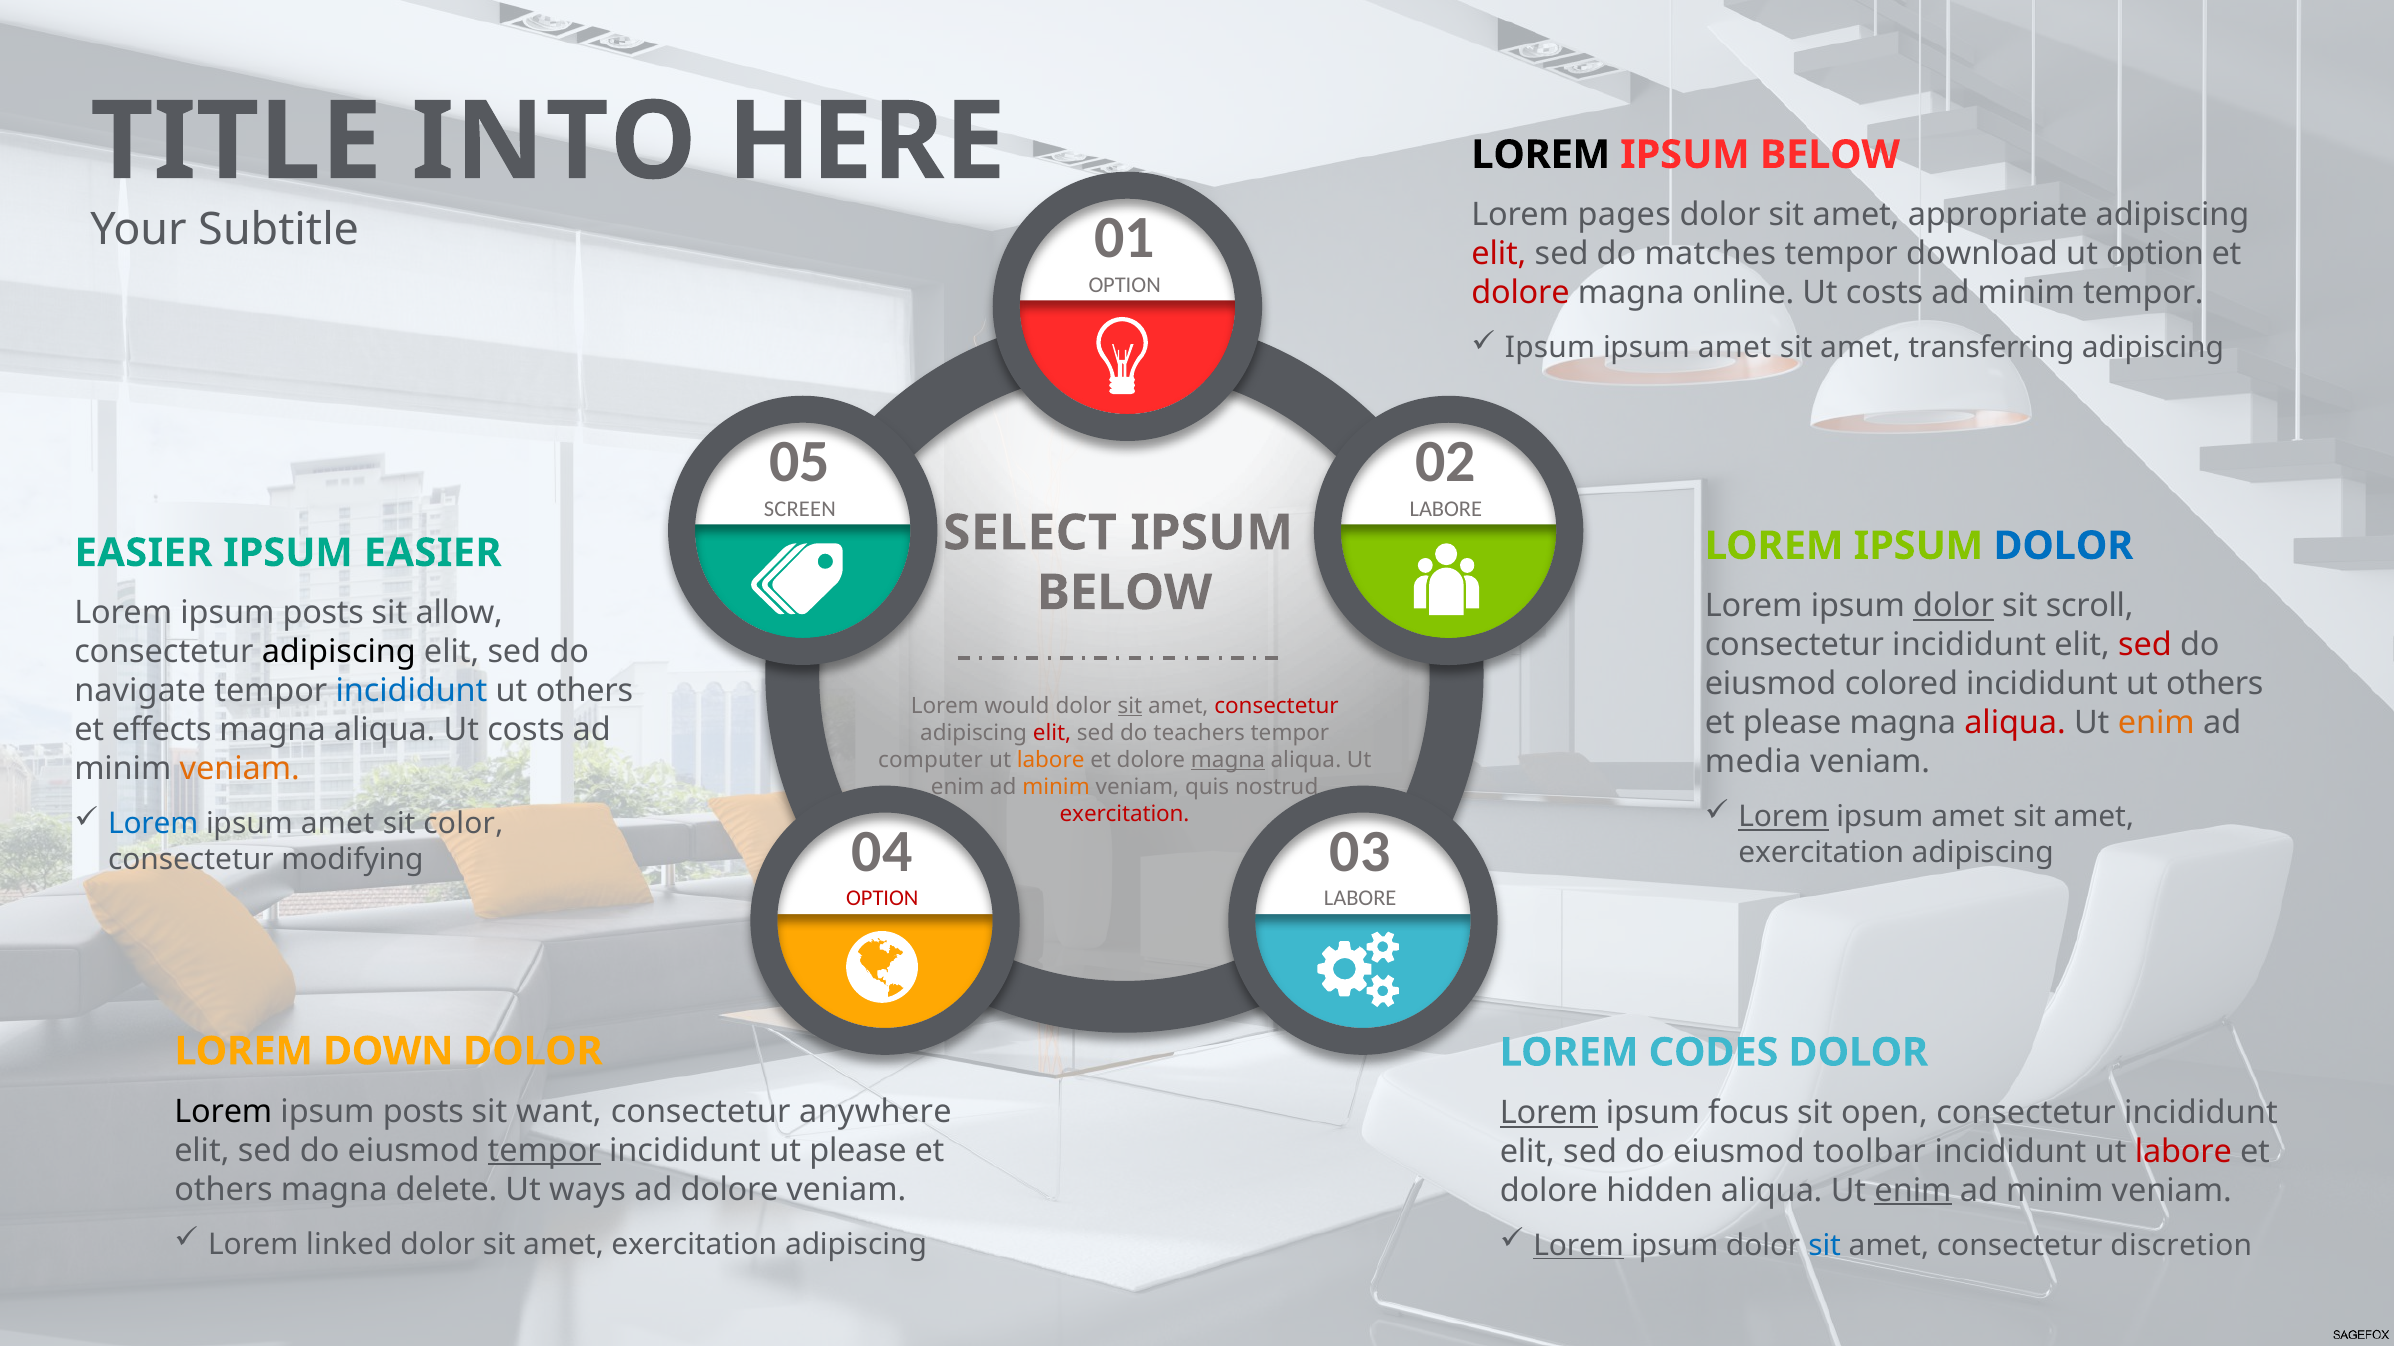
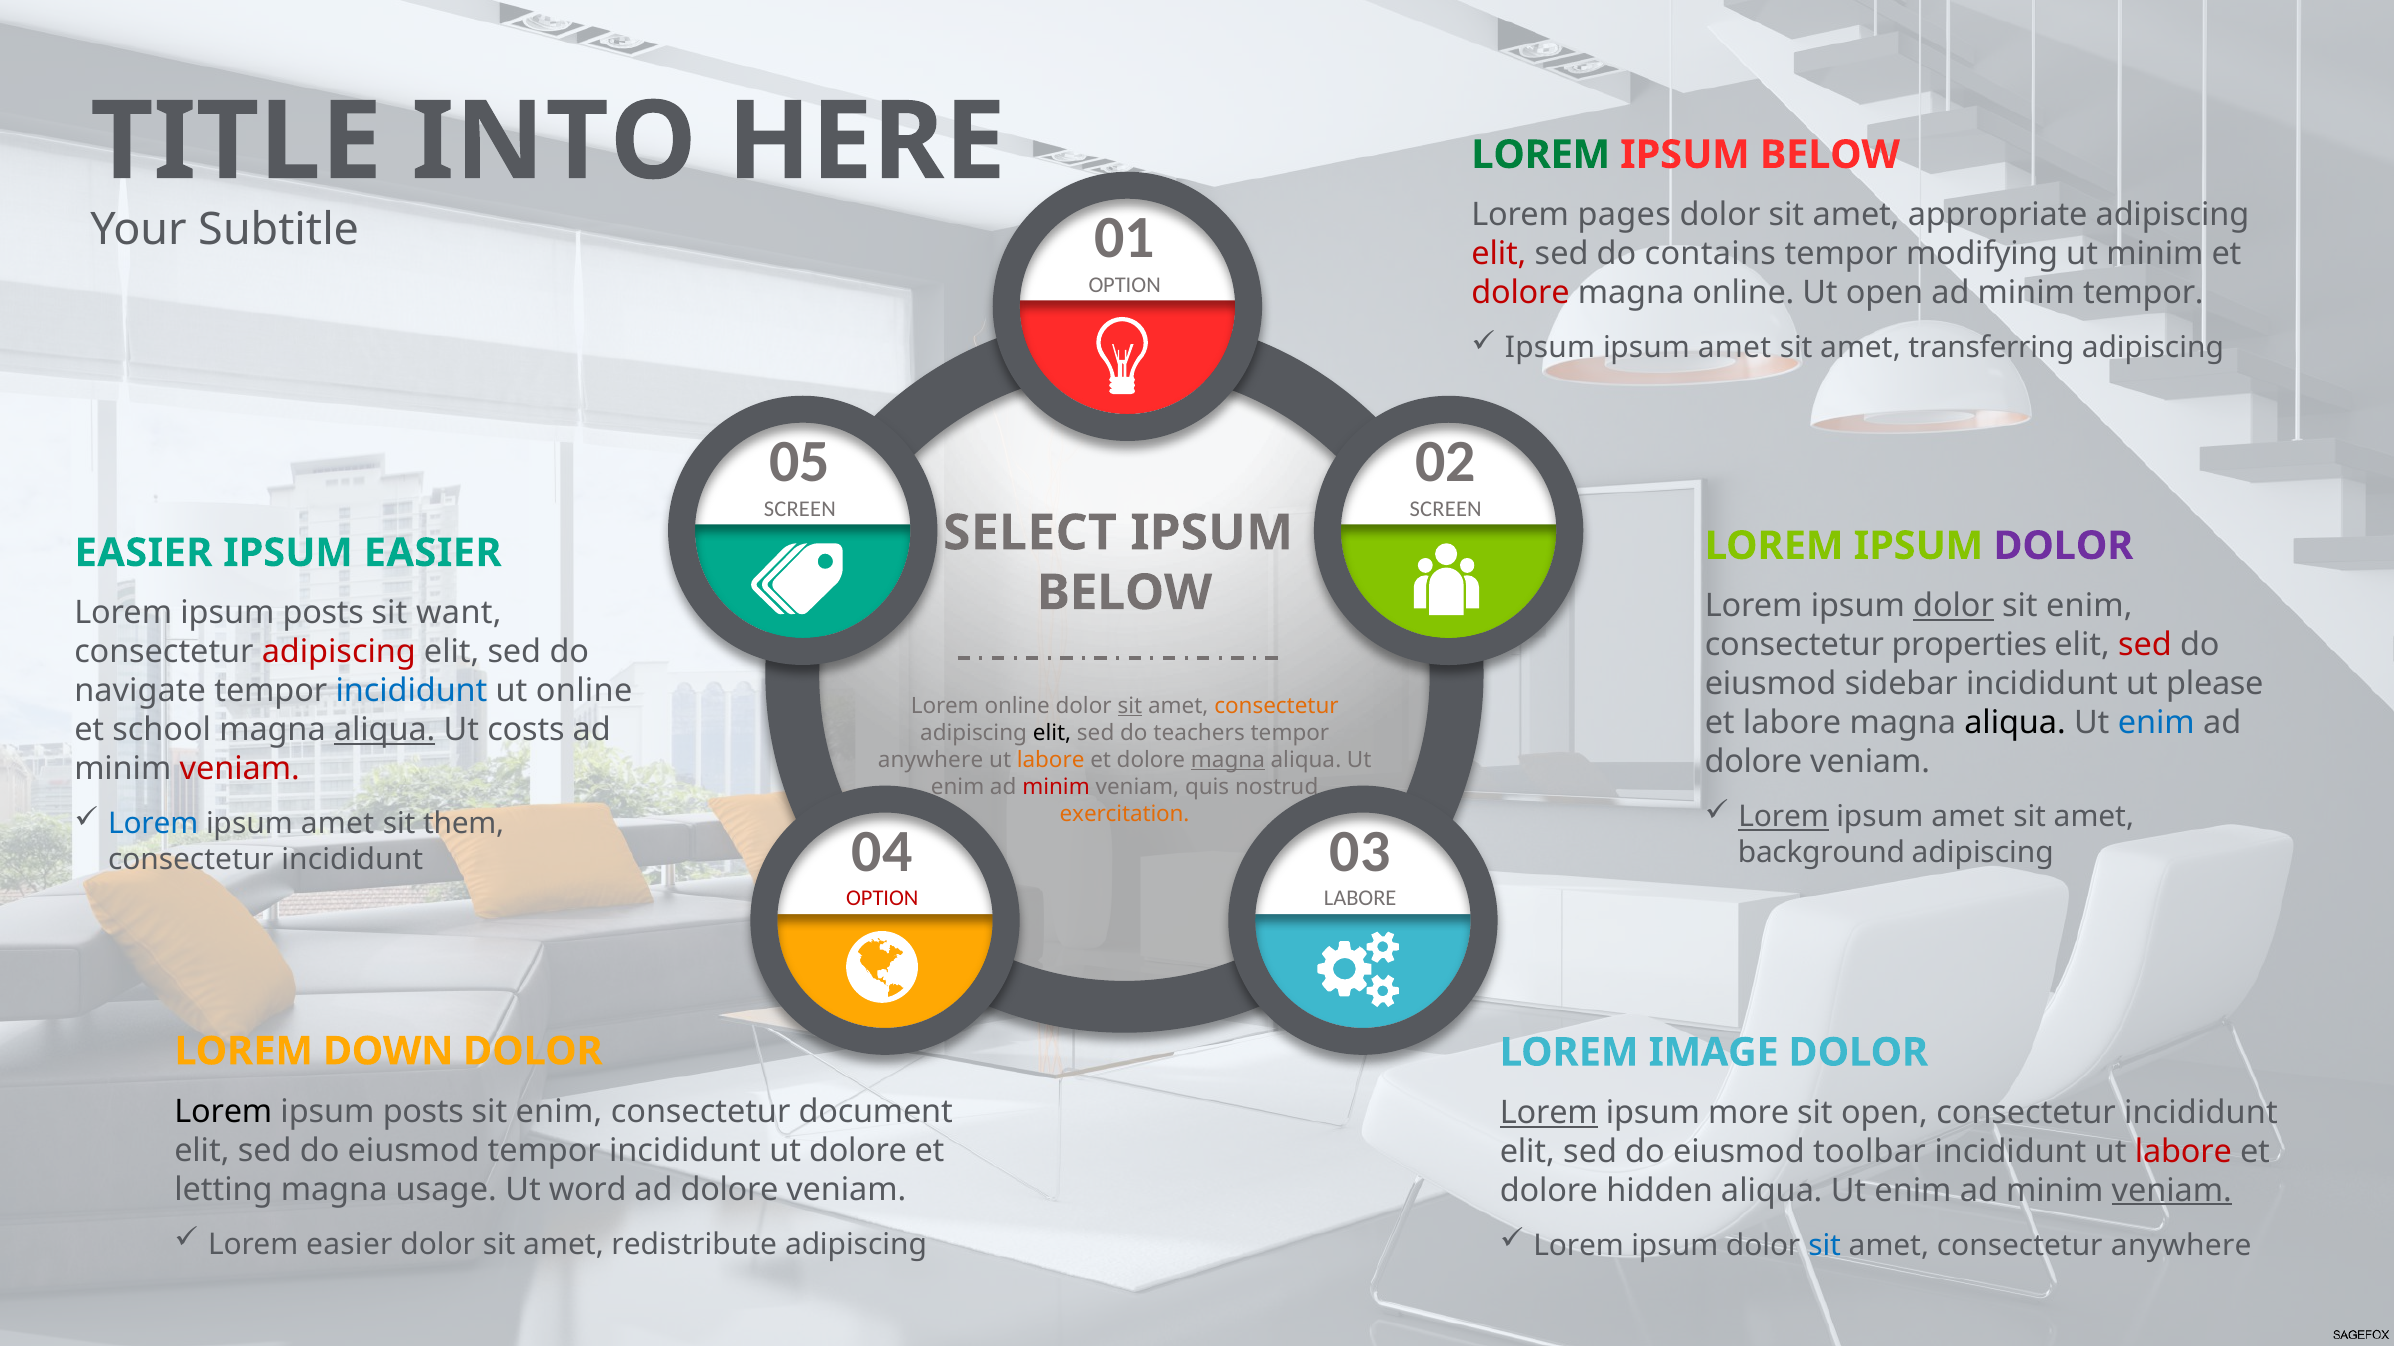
LOREM colour: black -> green (1541, 155)
matches: matches -> contains (1710, 254)
download: download -> modifying (1982, 254)
ut option: option -> minim (2155, 254)
costs: costs -> open (1885, 293)
LABORE: LABORE -> SCREEN (1446, 509)
DOLOR colour: blue -> purple (2063, 546)
scroll: scroll -> enim (2089, 606)
allow: allow -> want (459, 613)
incididunt: incididunt -> properties (1969, 645)
adipiscing colour: black -> red (339, 652)
colored: colored -> sidebar (1901, 684)
others: others -> please (2215, 684)
others: others -> online (584, 691)
Lorem would: would -> online (1017, 706)
consectetur colour: red -> orange (1276, 706)
et please: please -> labore (1792, 723)
aliqua colour: red -> black (2015, 723)
enim colour: orange -> blue (2156, 723)
effects: effects -> school (162, 730)
aliqua underline: none -> present (385, 730)
elit colour: red -> black (1052, 733)
media: media -> dolore (1753, 762)
computer: computer -> anywhere (931, 760)
veniam colour: orange -> red (240, 769)
minim colour: orange -> red (1056, 787)
exercitation colour: red -> orange (1125, 814)
color: color -> them (464, 824)
exercitation: exercitation -> background (1821, 853)
modifying: modifying -> incididunt (352, 860)
CODES: CODES -> IMAGE (1714, 1053)
want: want -> enim (559, 1112)
anywhere: anywhere -> document (876, 1112)
focus: focus -> more (1749, 1113)
tempor underline: present -> none (544, 1151)
ut please: please -> dolore (858, 1151)
others: others -> letting (224, 1190)
delete: delete -> usage (446, 1190)
ways: ways -> word (588, 1190)
enim underline: present -> none (1913, 1191)
veniam underline: none -> present (2172, 1191)
Lorem linked: linked -> easier (349, 1245)
dolor sit amet exercitation: exercitation -> redistribute (694, 1245)
Lorem underline: present -> none (1579, 1246)
consectetur discretion: discretion -> anywhere (2181, 1246)
